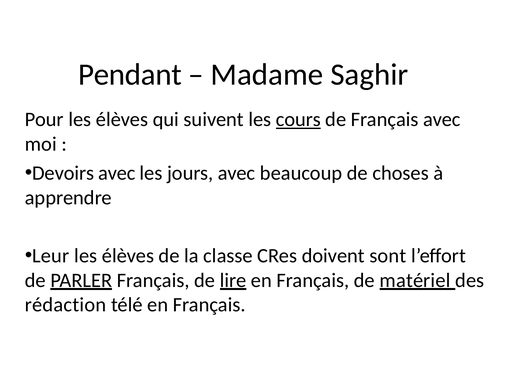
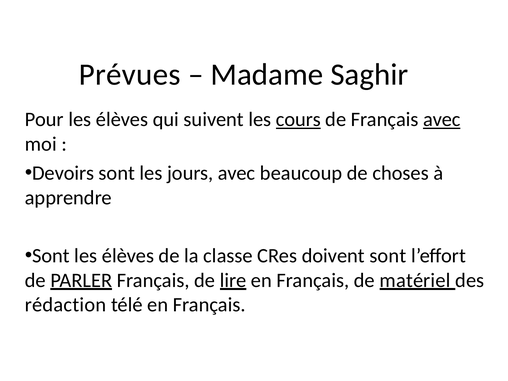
Pendant: Pendant -> Prévues (130, 75)
avec underline: none -> present (442, 119)
Devoirs avec: avec -> sont (117, 173)
Leur: Leur -> Sont (51, 256)
